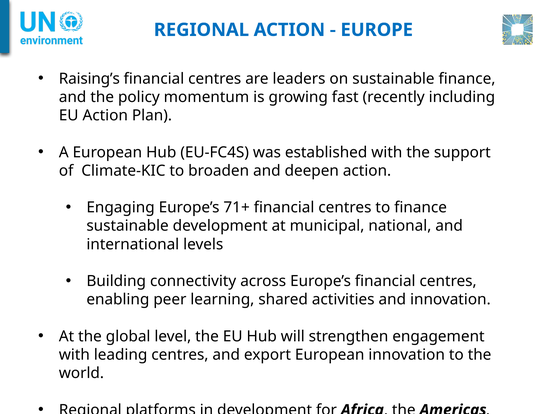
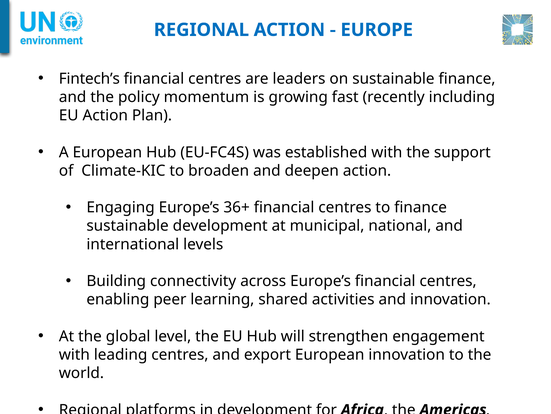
Raising’s: Raising’s -> Fintech’s (89, 79)
71+: 71+ -> 36+ (237, 207)
